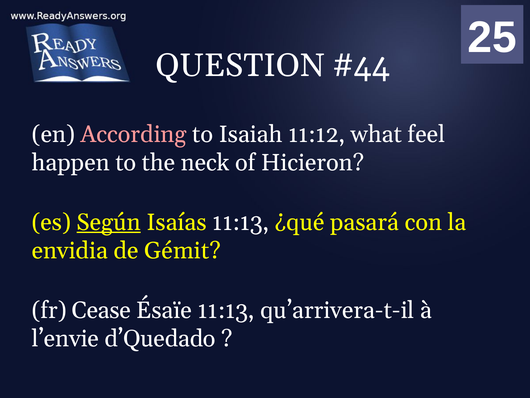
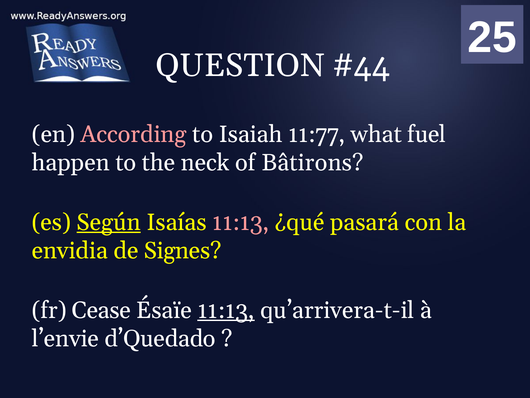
11:12: 11:12 -> 11:77 (317, 134)
feel: feel -> fuel (427, 134)
Hicieron: Hicieron -> Bâtirons (313, 162)
11:13 colour: white -> pink (241, 222)
Gémit: Gémit -> Signes (183, 250)
11:13 underline: none -> present (226, 310)
